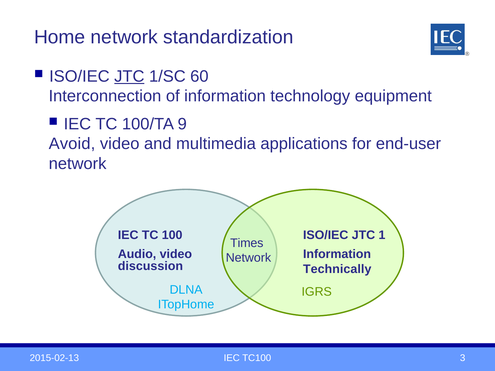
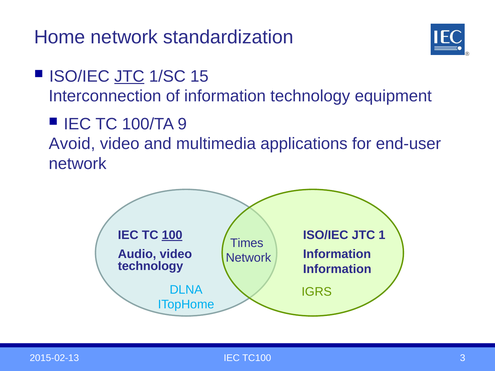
60: 60 -> 15 (199, 76)
100 underline: none -> present (172, 235)
discussion: discussion -> technology (151, 266)
Technically: Technically -> Information (337, 269)
